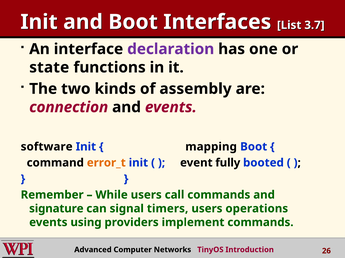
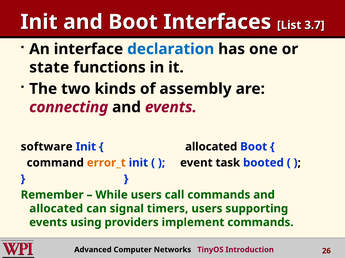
declaration colour: purple -> blue (171, 49)
connection: connection -> connecting (69, 107)
mapping: mapping -> allocated (211, 147)
fully: fully -> task (228, 163)
signature: signature -> allocated (56, 209)
operations: operations -> supporting (257, 209)
